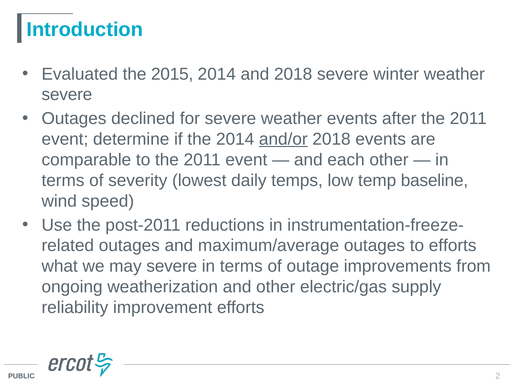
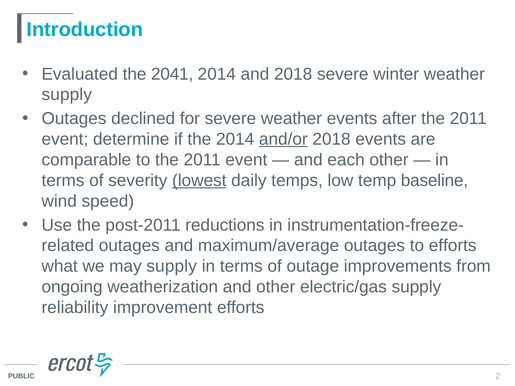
2015: 2015 -> 2041 (172, 74)
severe: severe -> supply (67, 95)
lowest underline: none -> present (199, 181)
may severe: severe -> supply (172, 266)
